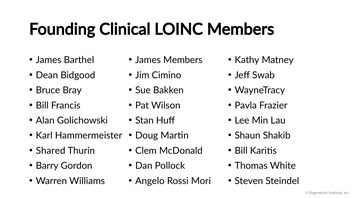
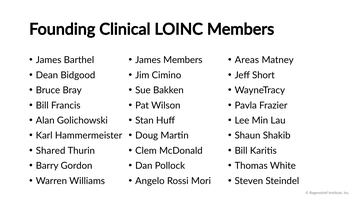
Kathy: Kathy -> Areas (247, 60)
Swab: Swab -> Short (263, 75)
